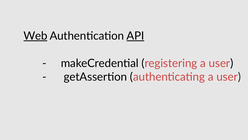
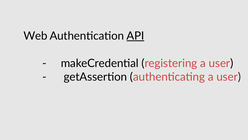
Web underline: present -> none (35, 36)
